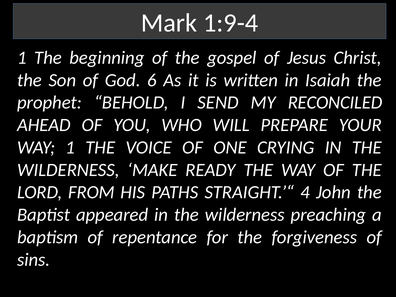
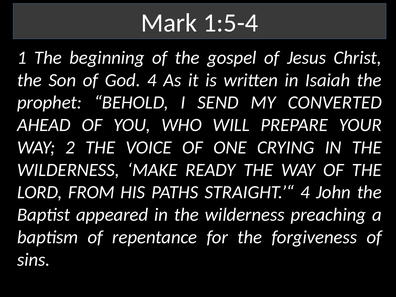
1:9-4: 1:9-4 -> 1:5-4 (231, 23)
God 6: 6 -> 4 (152, 80)
RECONCILED: RECONCILED -> CONVERTED (335, 103)
WAY 1: 1 -> 2 (70, 147)
